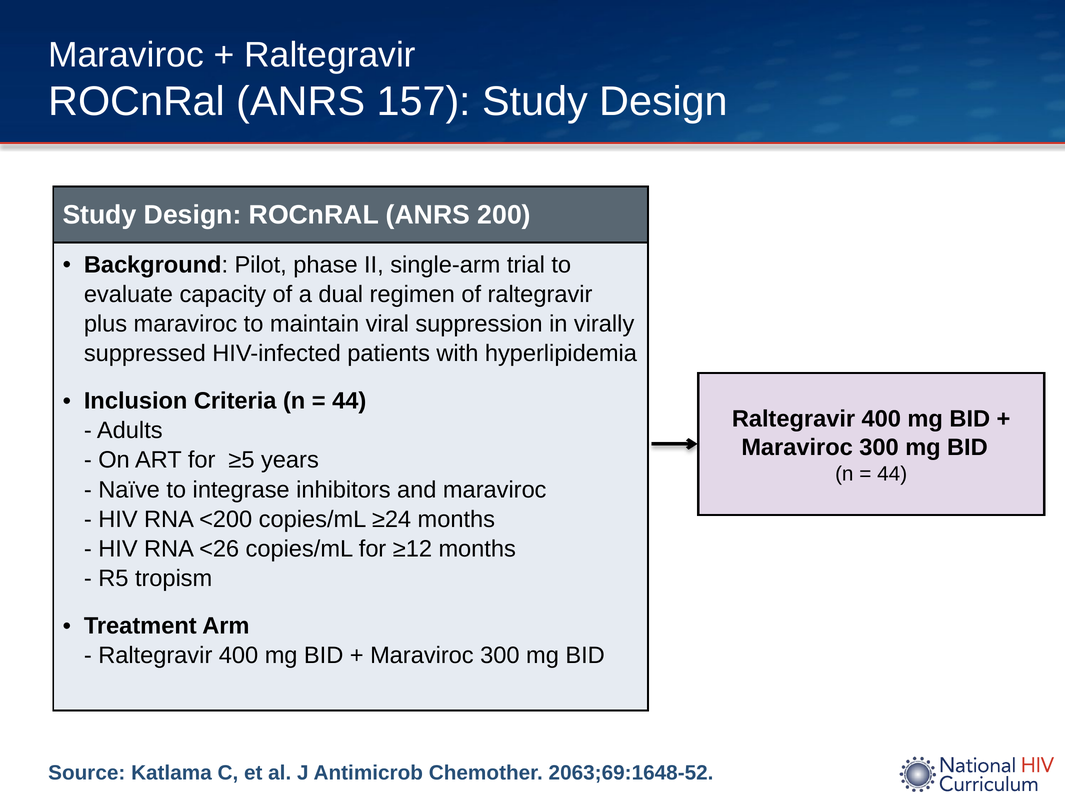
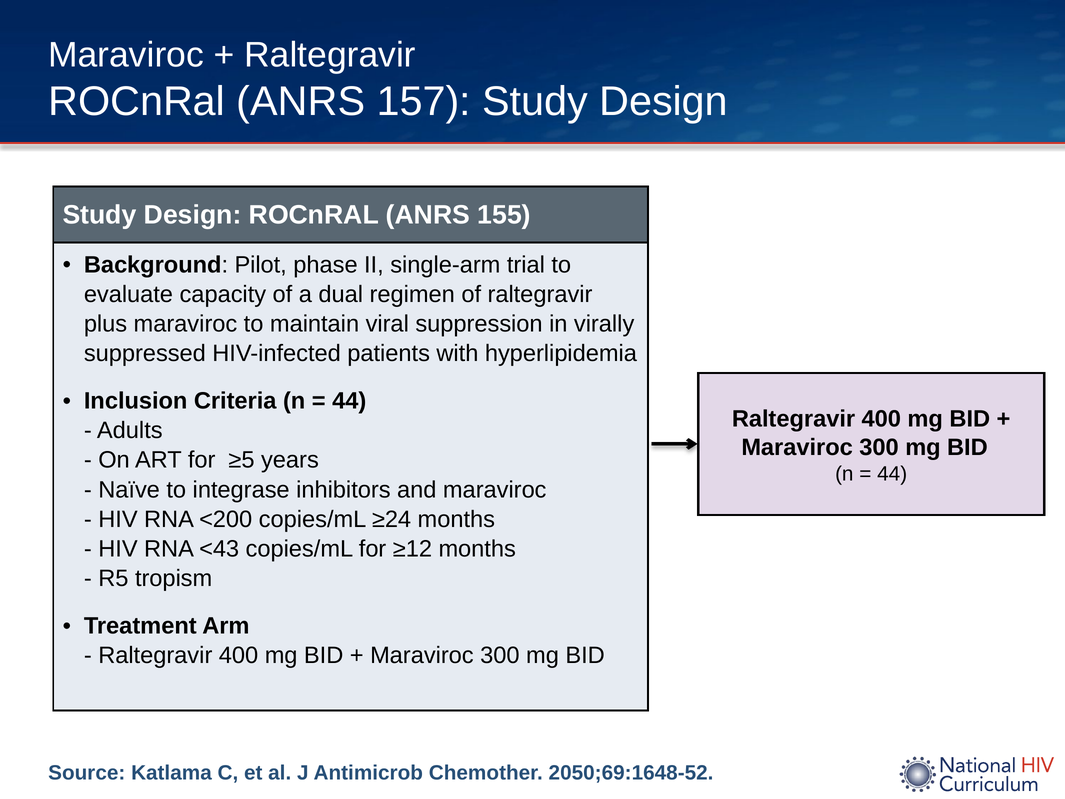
200: 200 -> 155 (504, 215)
<26: <26 -> <43 (219, 549)
2063;69:1648-52: 2063;69:1648-52 -> 2050;69:1648-52 (631, 773)
